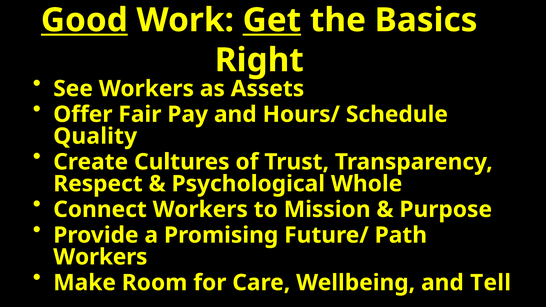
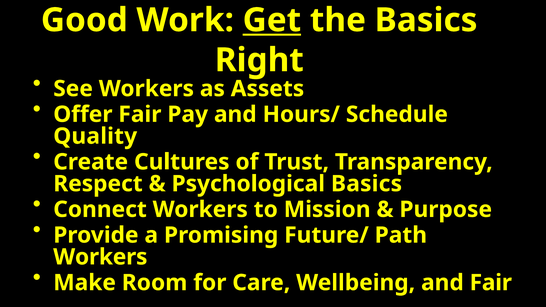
Good underline: present -> none (84, 20)
Psychological Whole: Whole -> Basics (366, 184)
and Tell: Tell -> Fair (491, 283)
